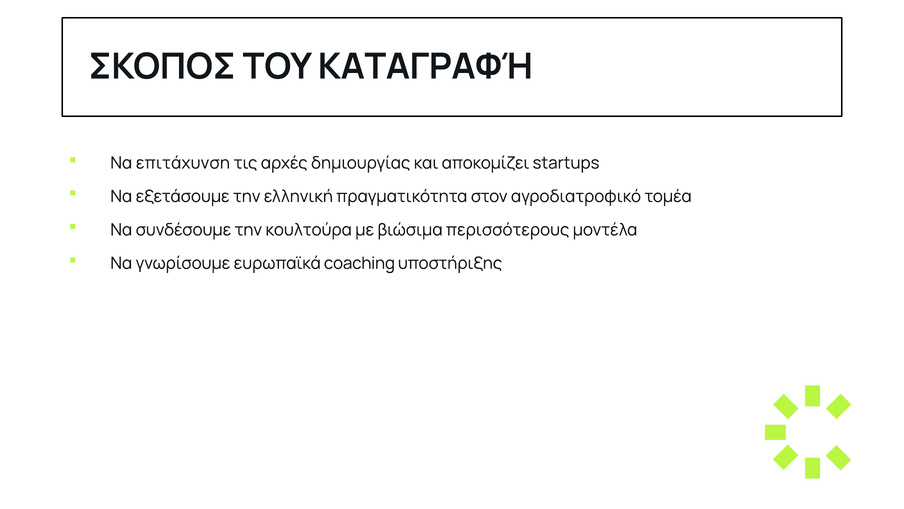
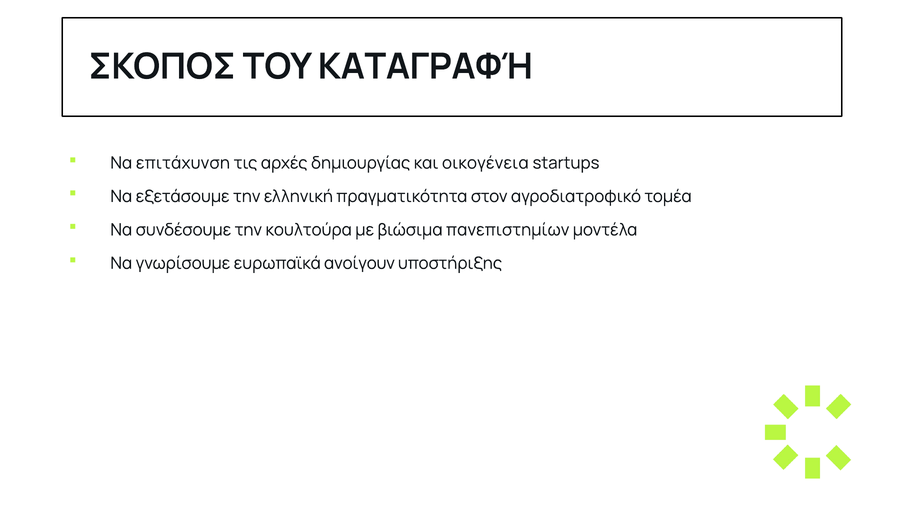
αποκομίζει: αποκομίζει -> οικογένεια (485, 163)
περισσότερους: περισσότερους -> πανεπιστημίων (508, 230)
coaching: coaching -> ανοίγουν (359, 263)
